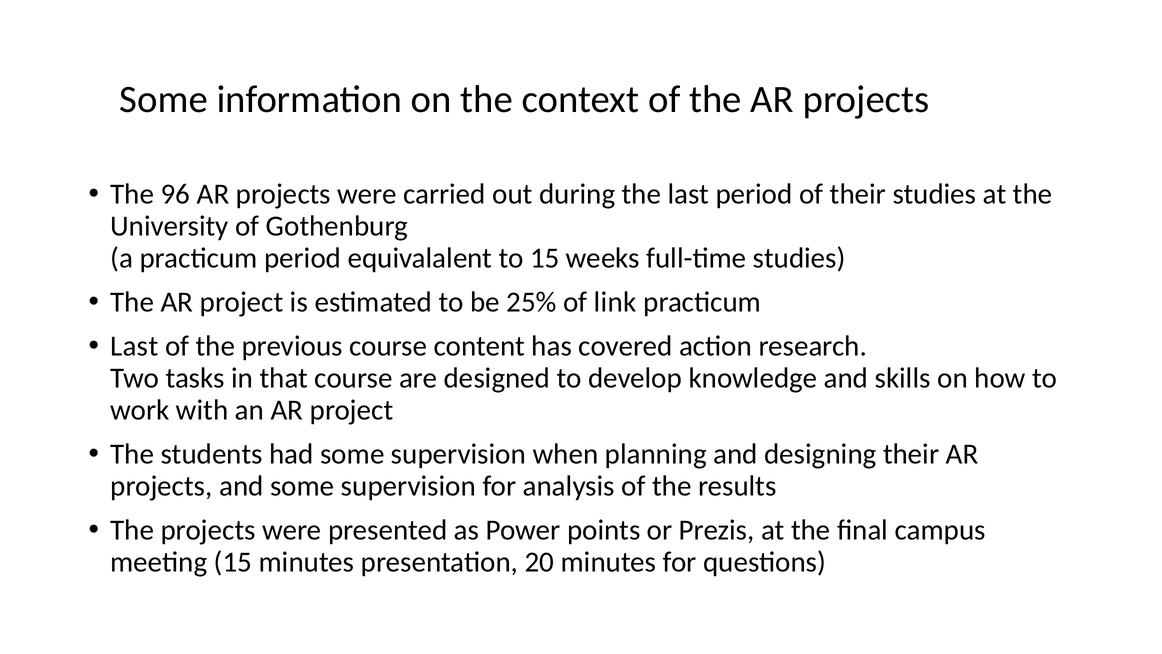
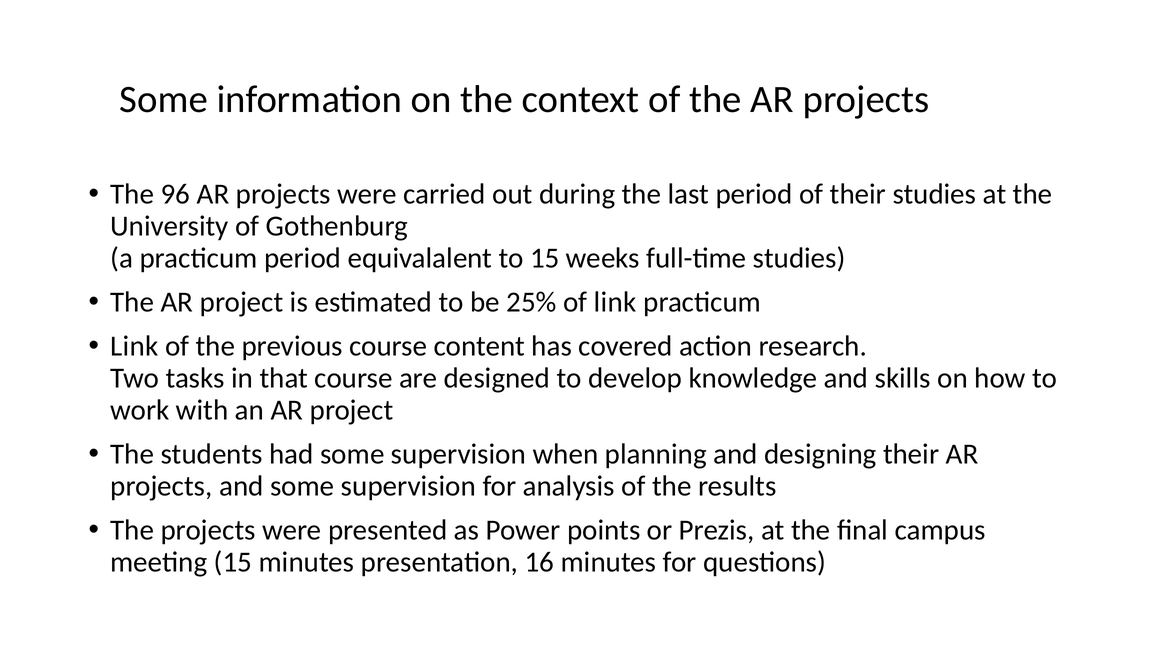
Last: Last -> Link (134, 346)
20: 20 -> 16 (539, 562)
